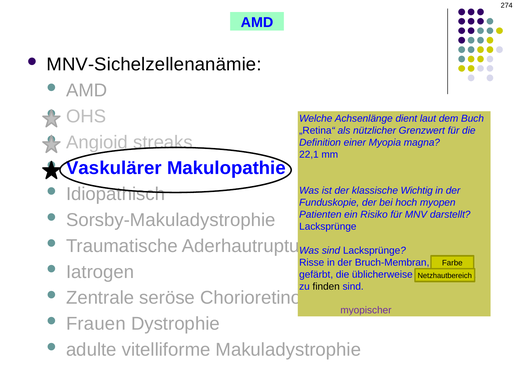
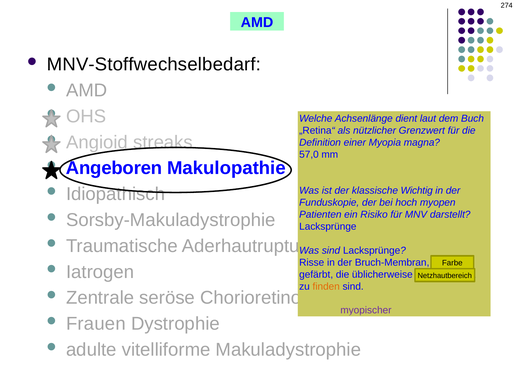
MNV-Sichelzellenanämie: MNV-Sichelzellenanämie -> MNV-Stoffwechselbedarf (154, 65)
22,1: 22,1 -> 57,0 (309, 155)
Vaskulärer: Vaskulärer -> Angeboren (114, 168)
finden colour: black -> orange (326, 287)
